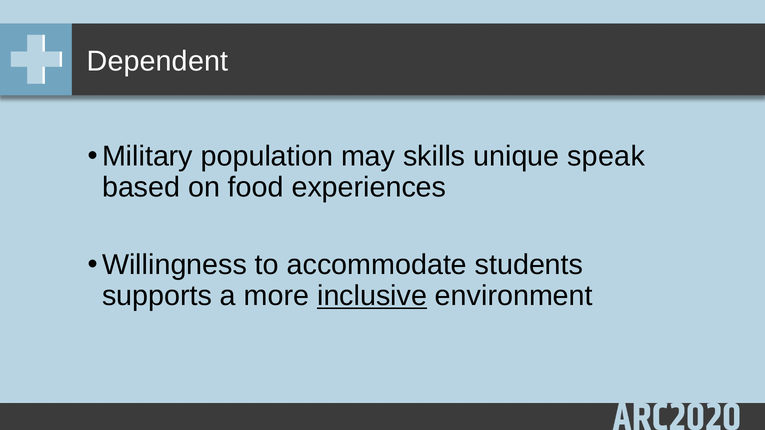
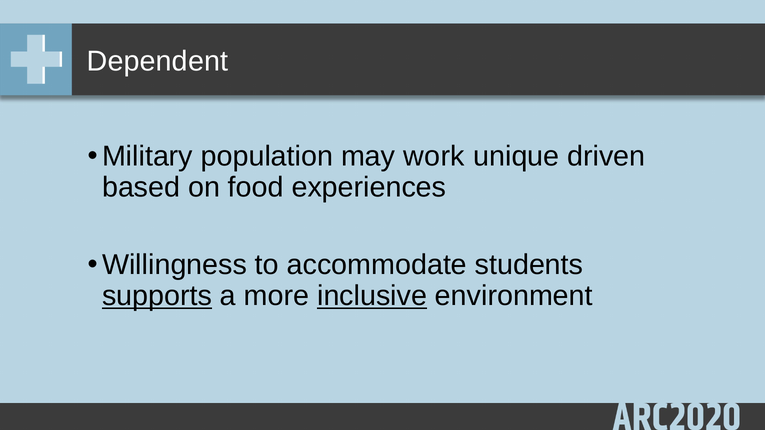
skills: skills -> work (434, 156)
speak: speak -> driven (606, 156)
supports underline: none -> present (157, 296)
